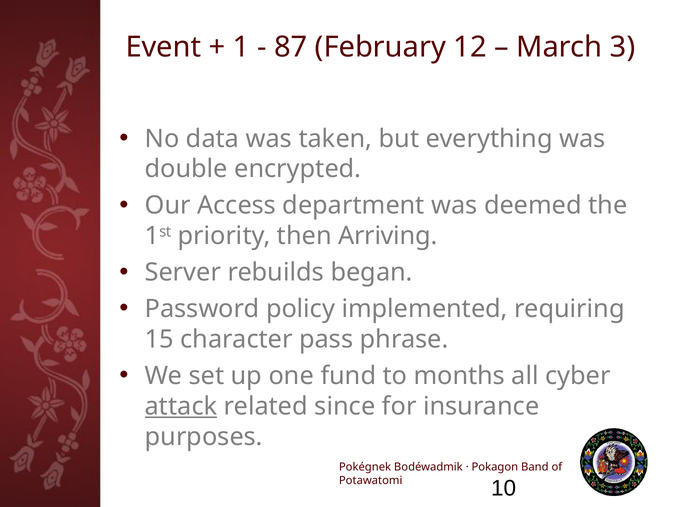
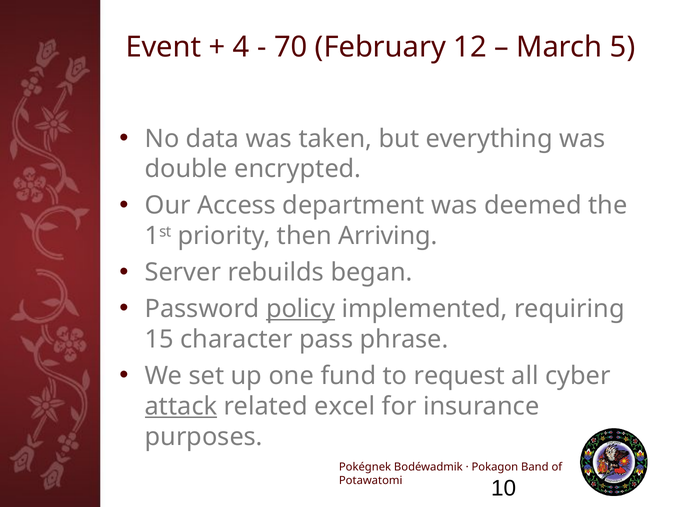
1: 1 -> 4 (241, 47)
87: 87 -> 70 (291, 47)
3: 3 -> 5 (623, 47)
policy underline: none -> present (301, 309)
months: months -> request (459, 376)
since: since -> excel (345, 406)
